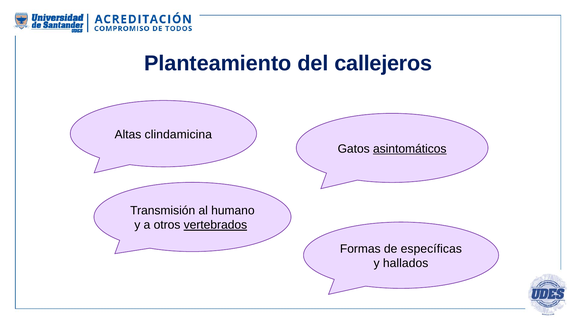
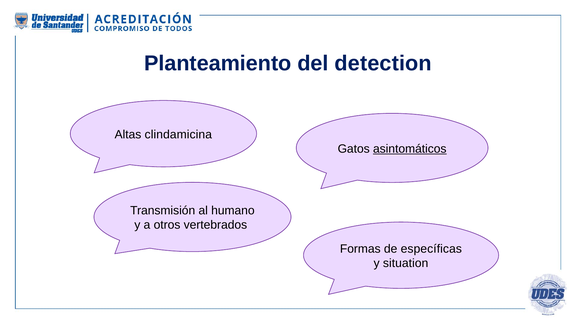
callejeros: callejeros -> detection (383, 63)
vertebrados underline: present -> none (215, 225)
hallados: hallados -> situation (406, 263)
